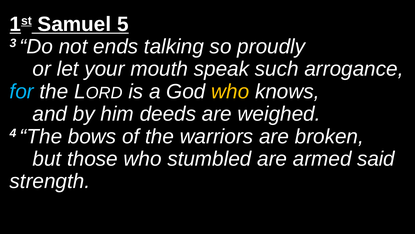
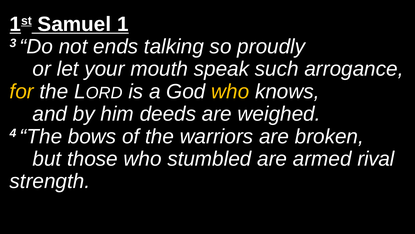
5: 5 -> 1 (123, 24)
for colour: light blue -> yellow (22, 91)
said: said -> rival (376, 159)
